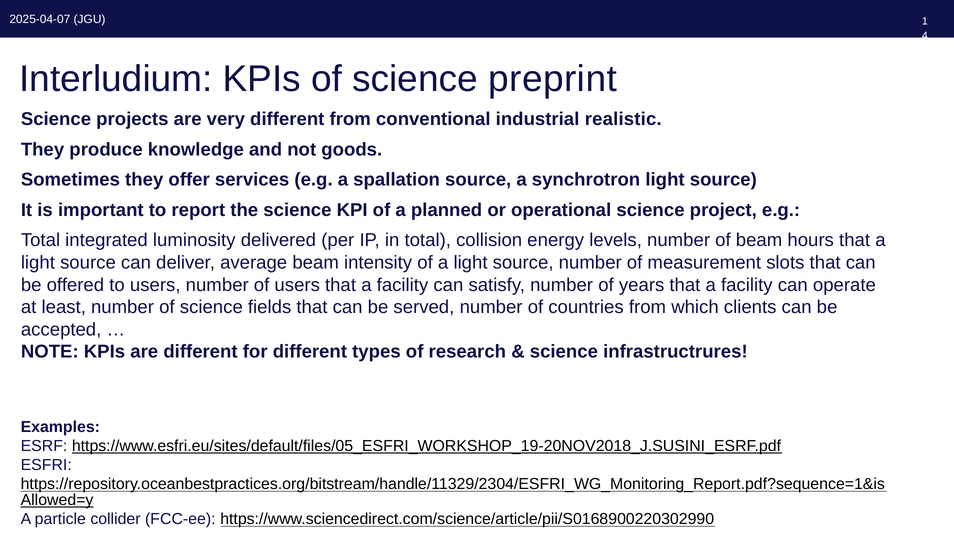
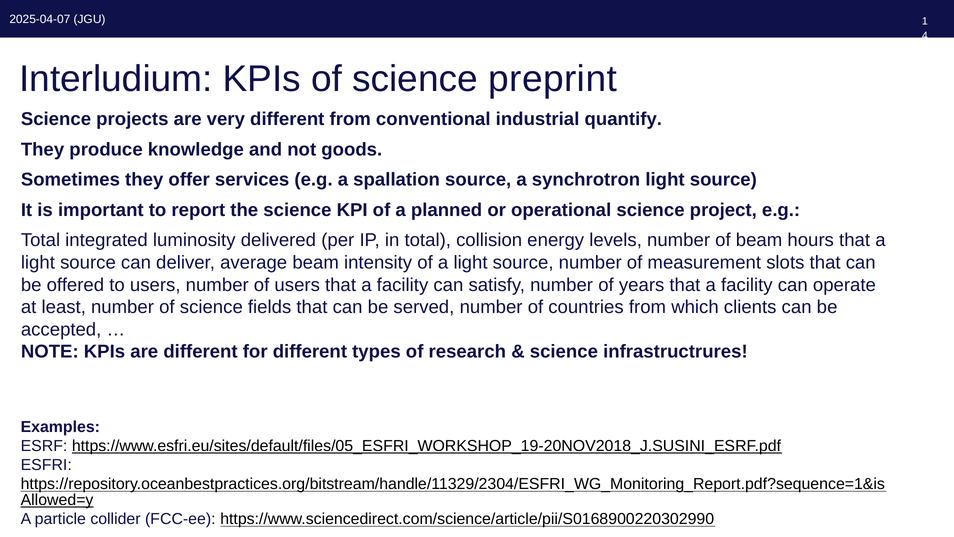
realistic: realistic -> quantify (623, 119)
